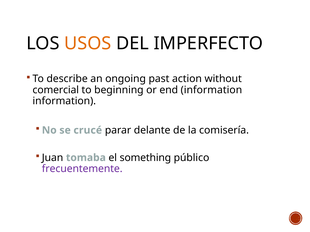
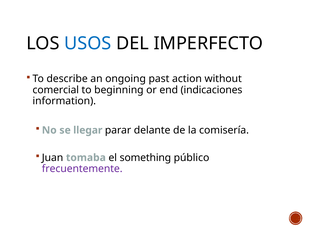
USOS colour: orange -> blue (88, 44)
end information: information -> indicaciones (211, 90)
crucé: crucé -> llegar (88, 130)
